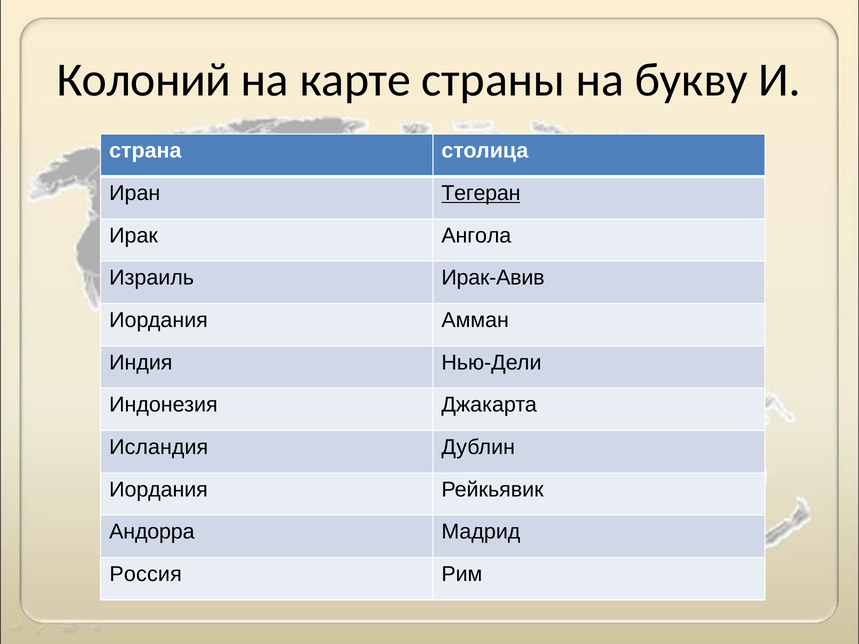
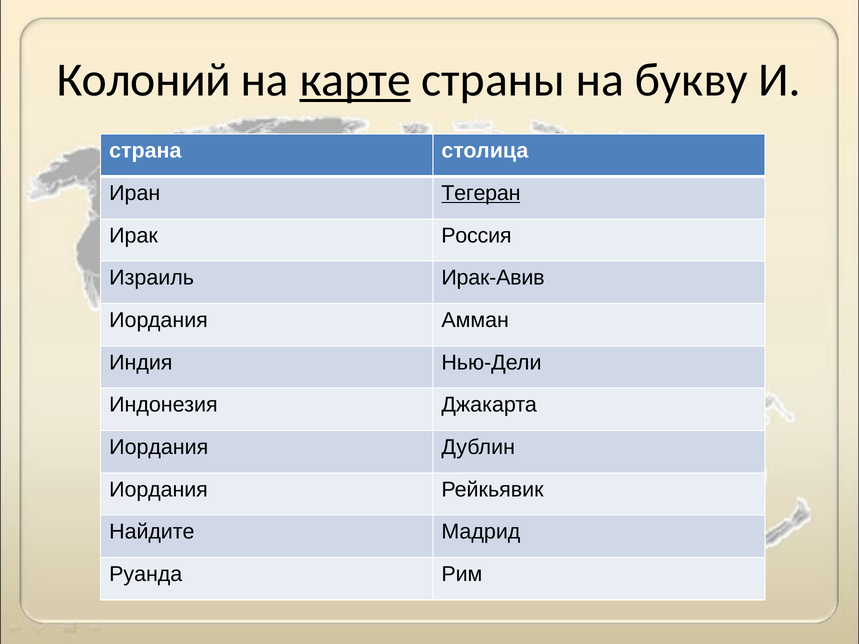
карте underline: none -> present (355, 80)
Ангола: Ангола -> Россия (476, 236)
Исландия: Исландия -> Иордания (159, 447)
Андорра: Андорра -> Найдите (152, 532)
Россия: Россия -> Руанда (146, 574)
